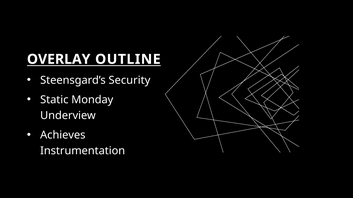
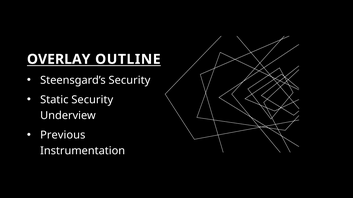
Static Monday: Monday -> Security (92, 100)
Achieves: Achieves -> Previous (63, 135)
